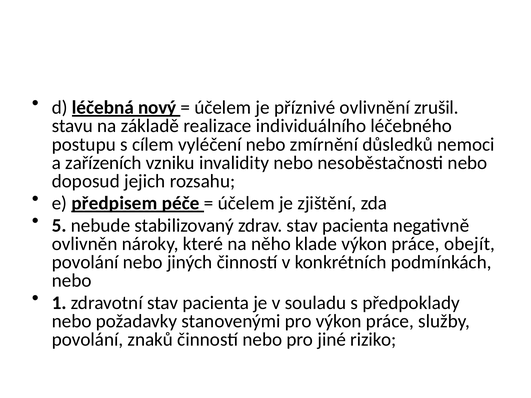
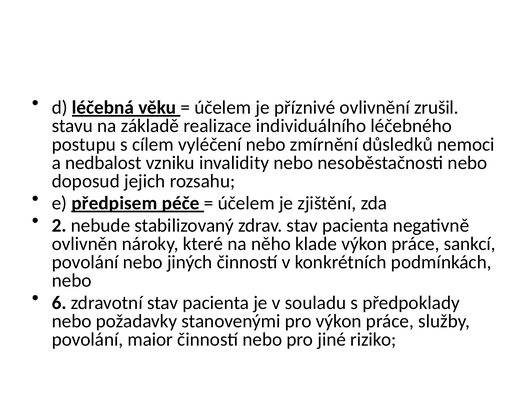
nový: nový -> věku (157, 108)
zařízeních: zařízeních -> nedbalost (103, 163)
5: 5 -> 2 (59, 226)
obejít: obejít -> sankcí (470, 244)
1: 1 -> 6 (59, 303)
znaků: znaků -> maior (150, 340)
